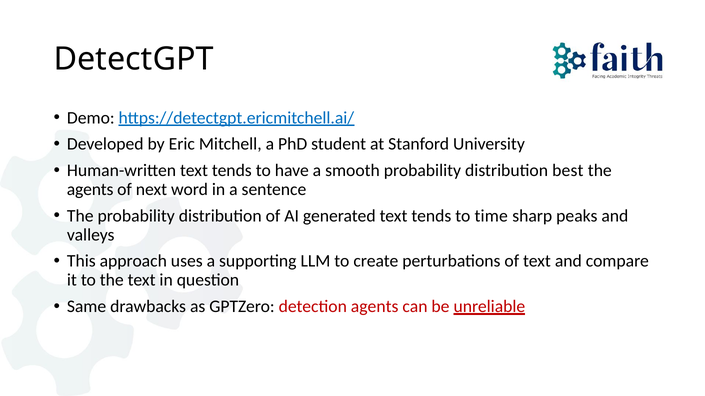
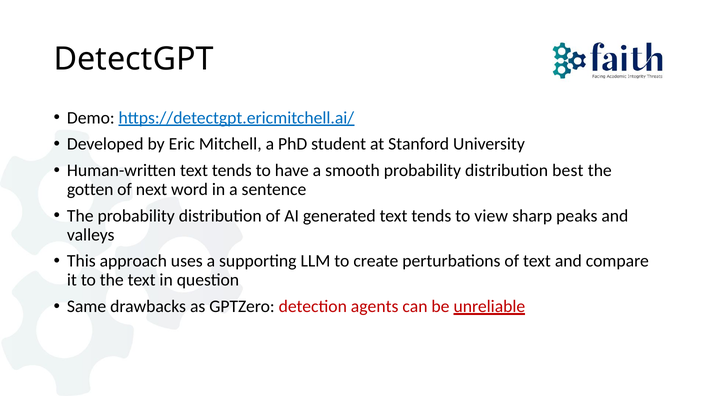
agents: agents -> gotten (90, 190)
time: time -> view (491, 216)
